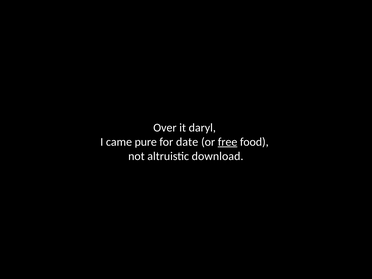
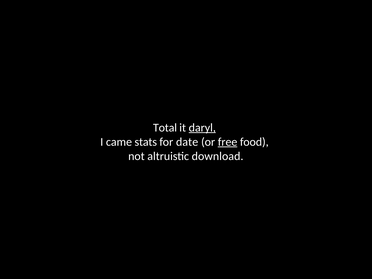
Over: Over -> Total (165, 128)
daryl underline: none -> present (202, 128)
pure: pure -> stats (146, 142)
